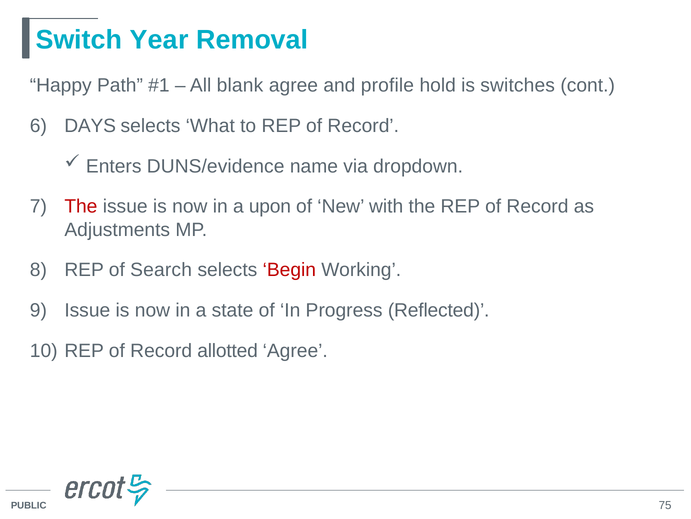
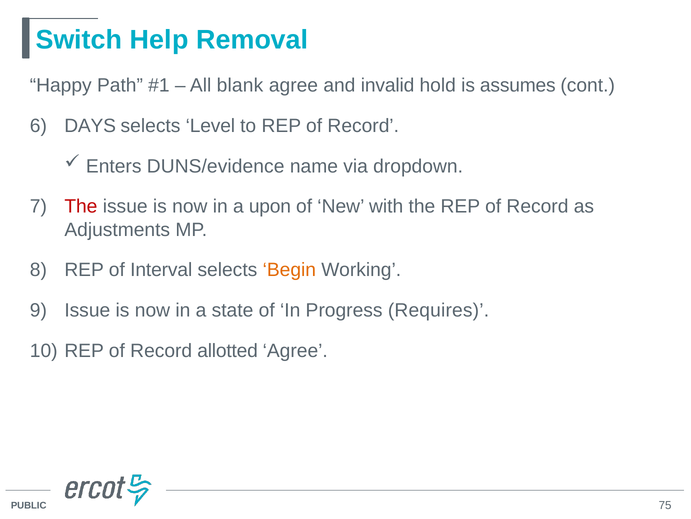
Year: Year -> Help (159, 40)
profile: profile -> invalid (388, 85)
switches: switches -> assumes (518, 85)
What: What -> Level (210, 126)
Search: Search -> Interval (161, 270)
Begin colour: red -> orange (289, 270)
Reflected: Reflected -> Requires (438, 310)
